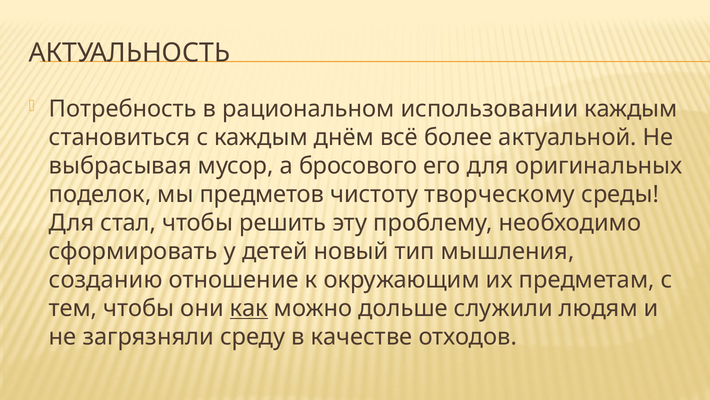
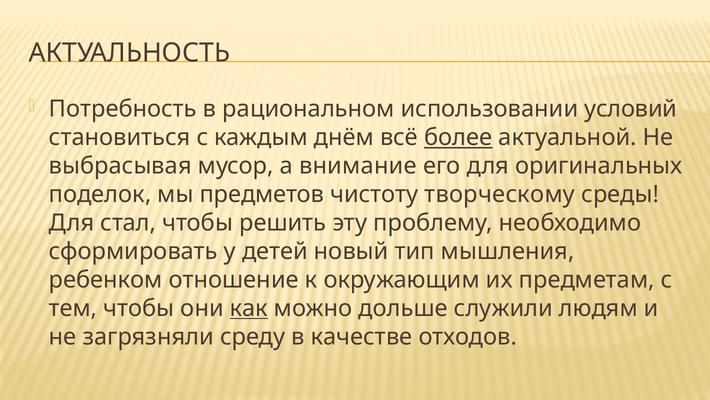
использовании каждым: каждым -> условий (631, 109)
более underline: none -> present (458, 137)
бросового: бросового -> внимание (358, 166)
созданию: созданию -> ребенком (106, 279)
